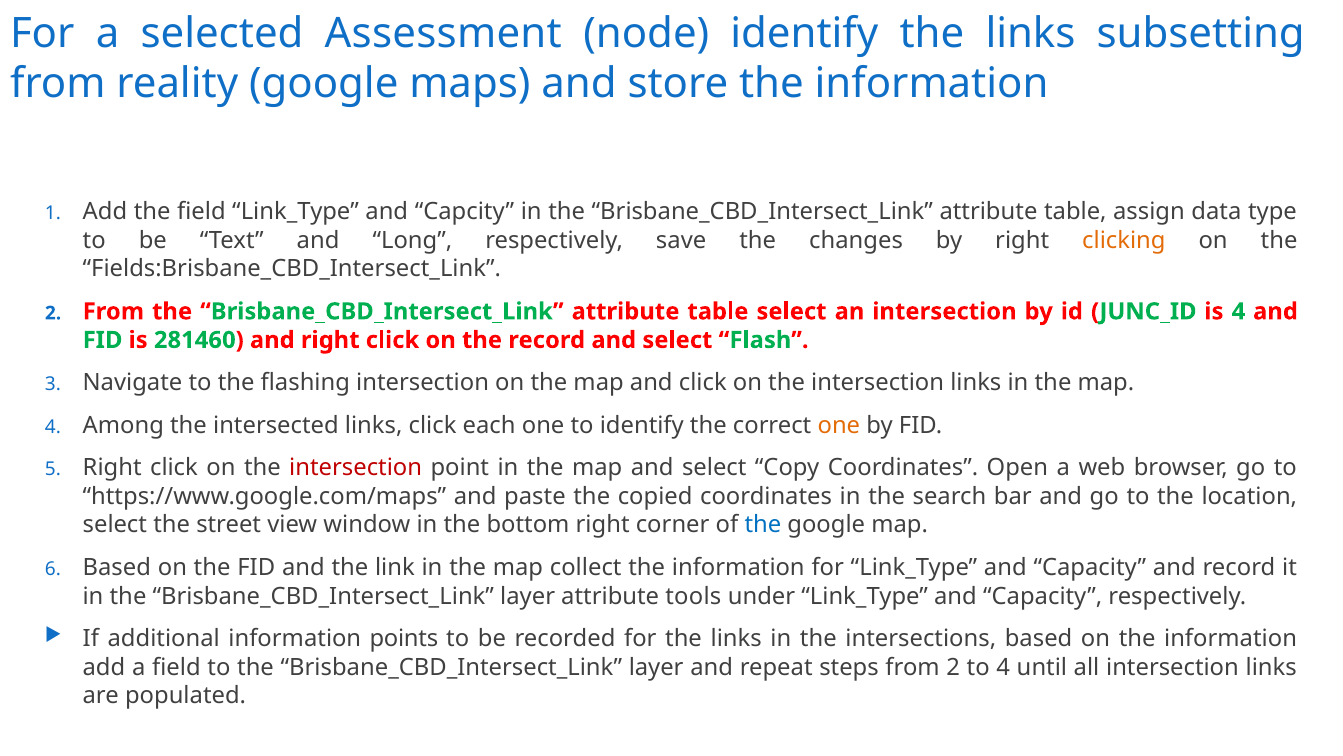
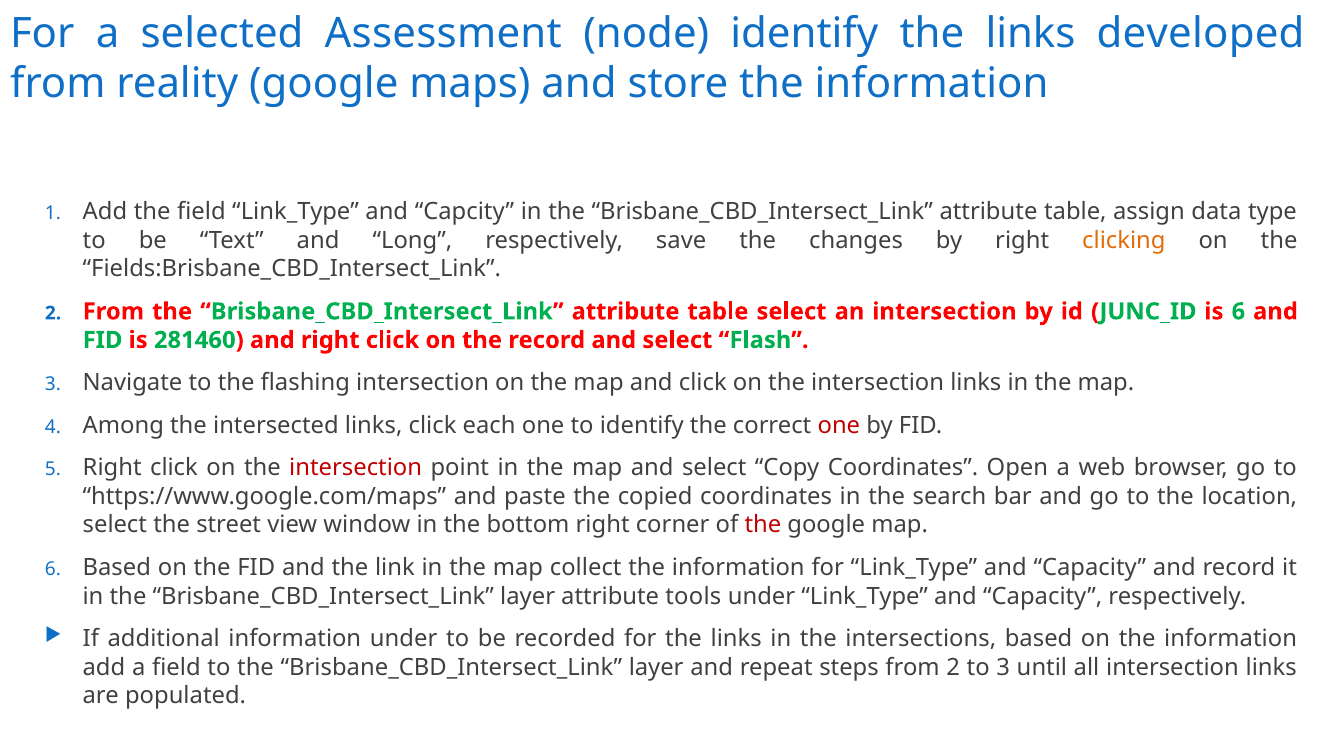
subsetting: subsetting -> developed (1201, 33)
is 4: 4 -> 6 (1238, 311)
one colour: orange -> red (839, 425)
the colour: blue -> red (763, 525)
information points: points -> under (404, 638)
to 4: 4 -> 3 (1003, 667)
